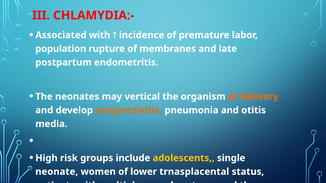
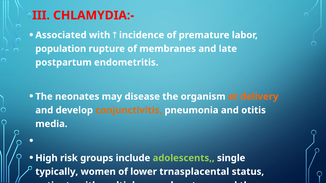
vertical: vertical -> disease (142, 97)
adolescents colour: yellow -> light green (184, 158)
neonate: neonate -> typically (57, 172)
